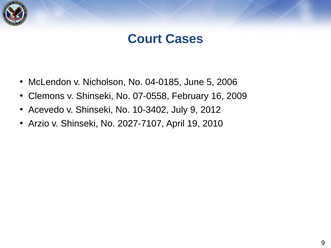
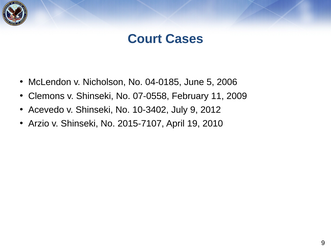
16: 16 -> 11 (218, 96)
2027-7107: 2027-7107 -> 2015-7107 (141, 124)
